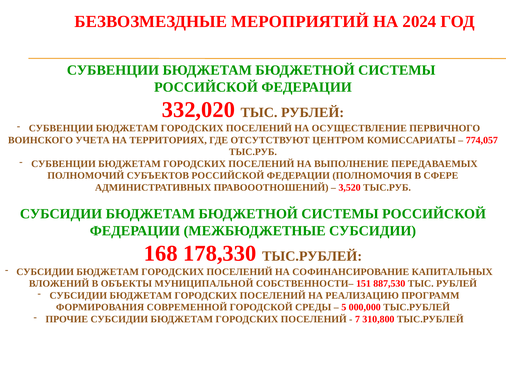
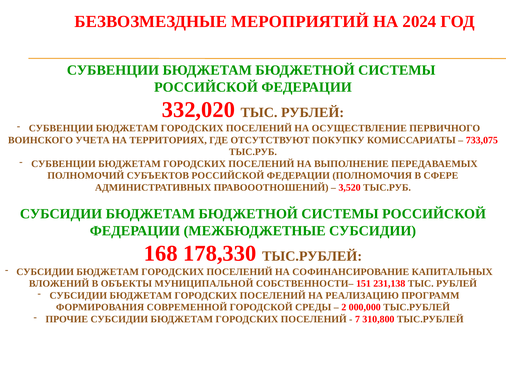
ЦЕНТРОМ: ЦЕНТРОМ -> ПОКУПКУ (338, 140)
774,057: 774,057 -> 733,075 (482, 140)
887,530: 887,530 -> 231,138 (389, 283)
5: 5 -> 2 (344, 307)
